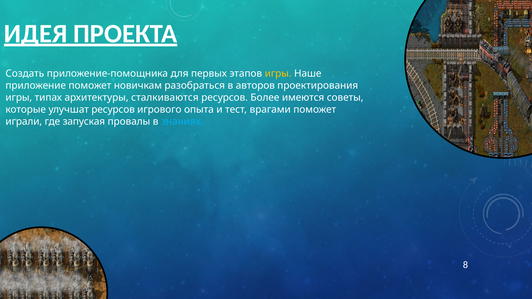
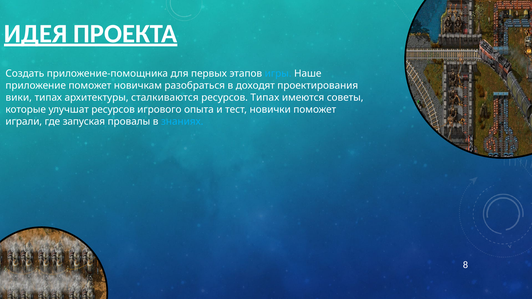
игры colour: yellow -> light blue (278, 74)
авторов: авторов -> доходят (255, 86)
игры: игры -> вики (19, 98)
ресурсов Более: Более -> Типах (265, 98)
врагами: врагами -> новички (270, 110)
